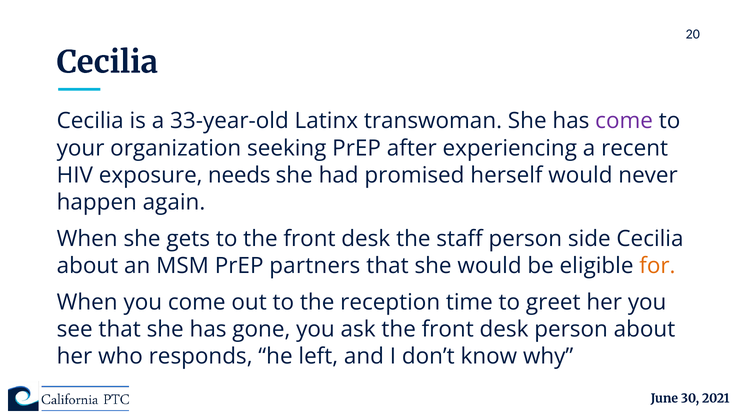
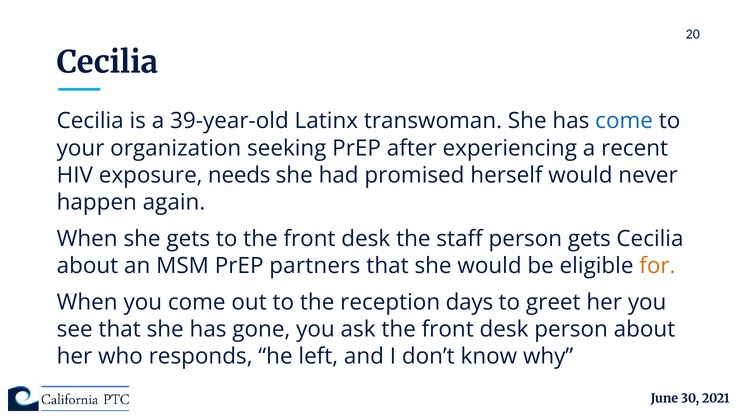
33-year-old: 33-year-old -> 39-year-old (229, 121)
come colour: purple -> blue (624, 121)
person side: side -> gets (589, 239)
time: time -> days (469, 303)
